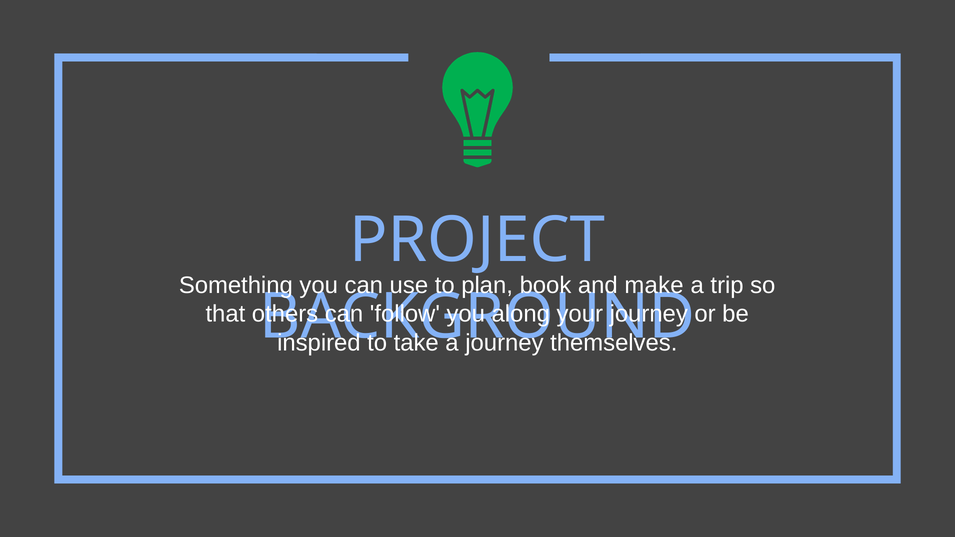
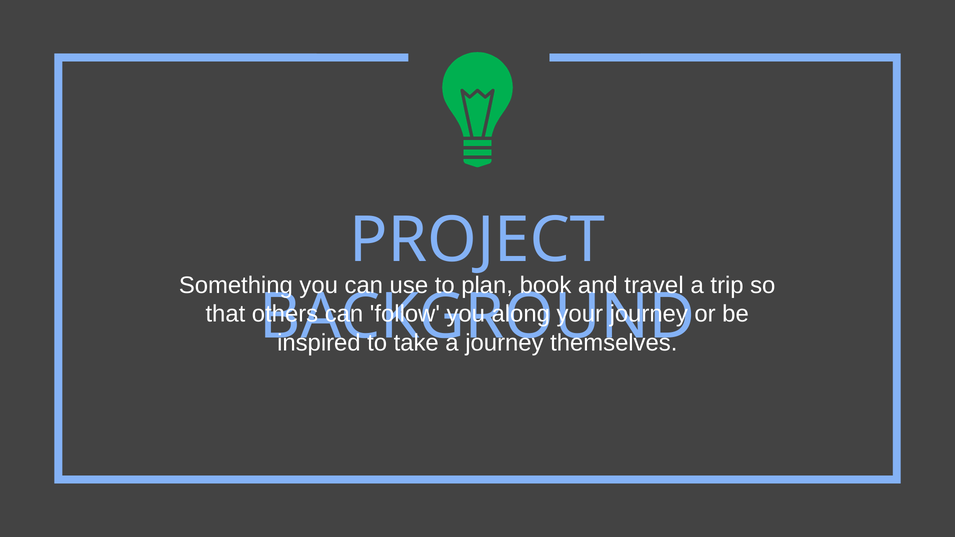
make: make -> travel (654, 285)
